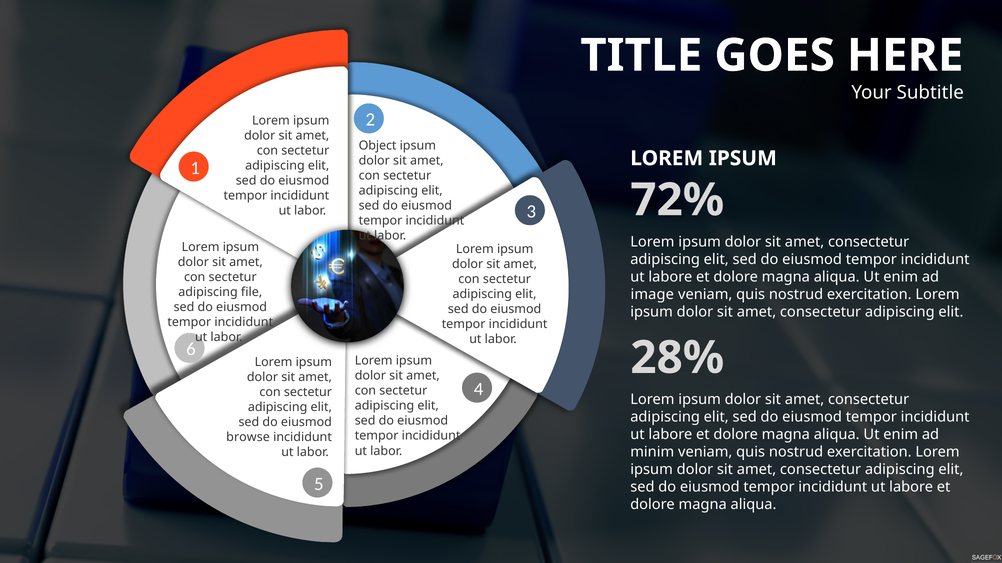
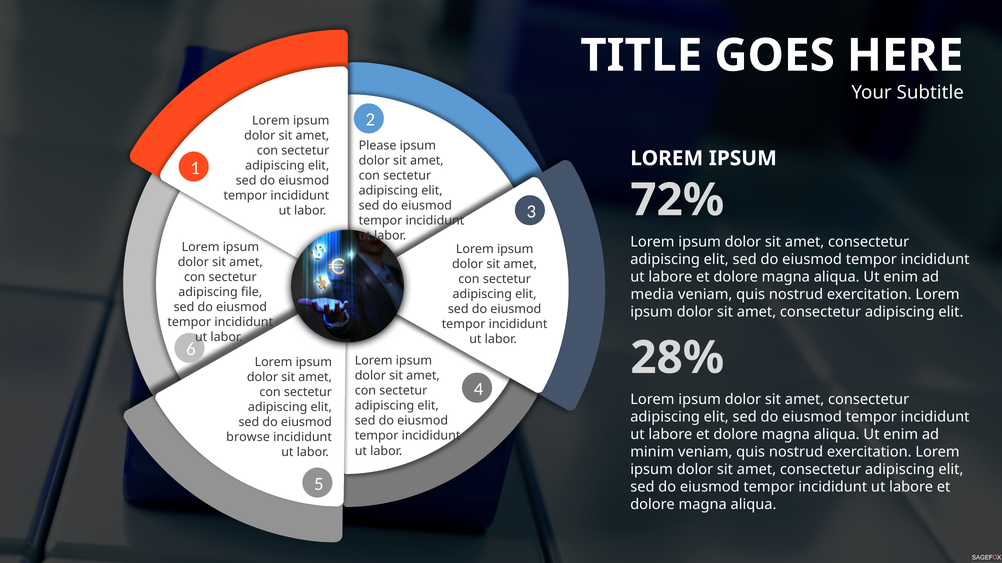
Object: Object -> Please (378, 146)
image: image -> media (652, 295)
